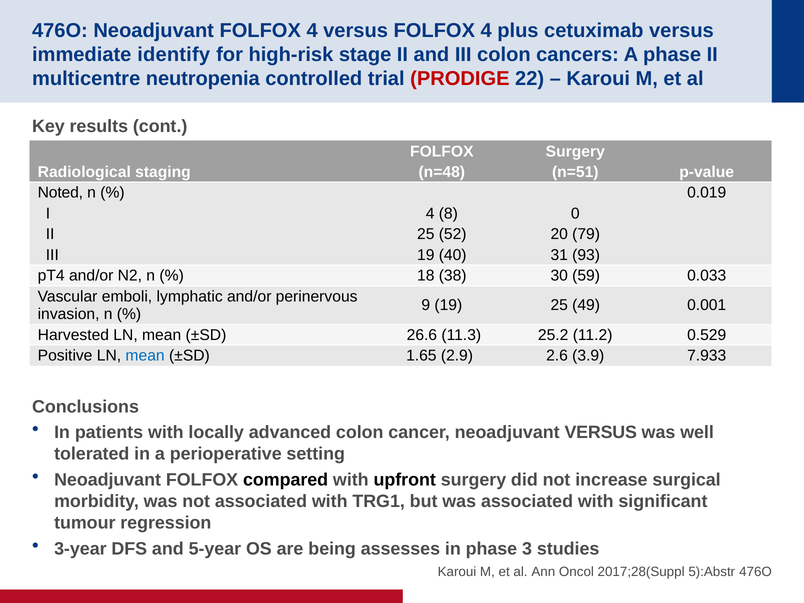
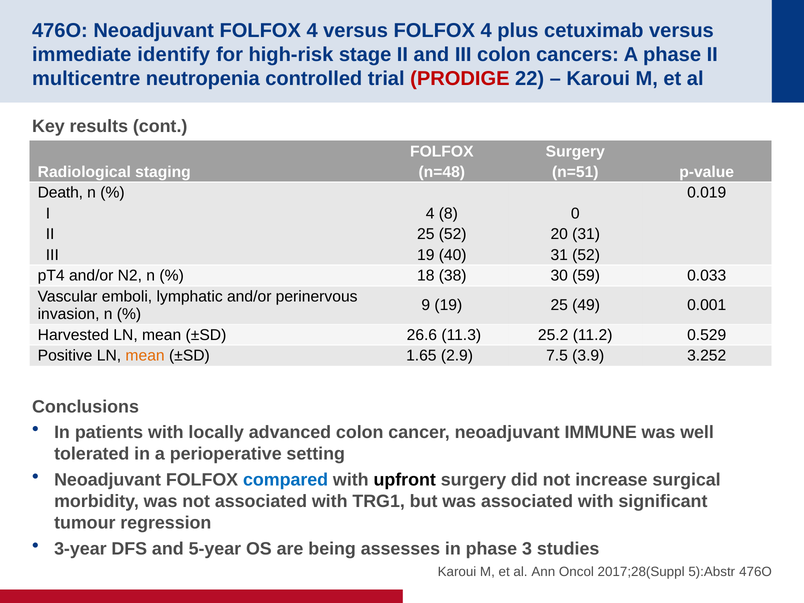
Noted: Noted -> Death (60, 193)
20 79: 79 -> 31 (586, 234)
31 93: 93 -> 52 (586, 255)
mean colour: blue -> orange (145, 356)
2.6: 2.6 -> 7.5 (557, 356)
7.933: 7.933 -> 3.252 (707, 356)
neoadjuvant VERSUS: VERSUS -> IMMUNE (601, 433)
compared colour: black -> blue (286, 480)
